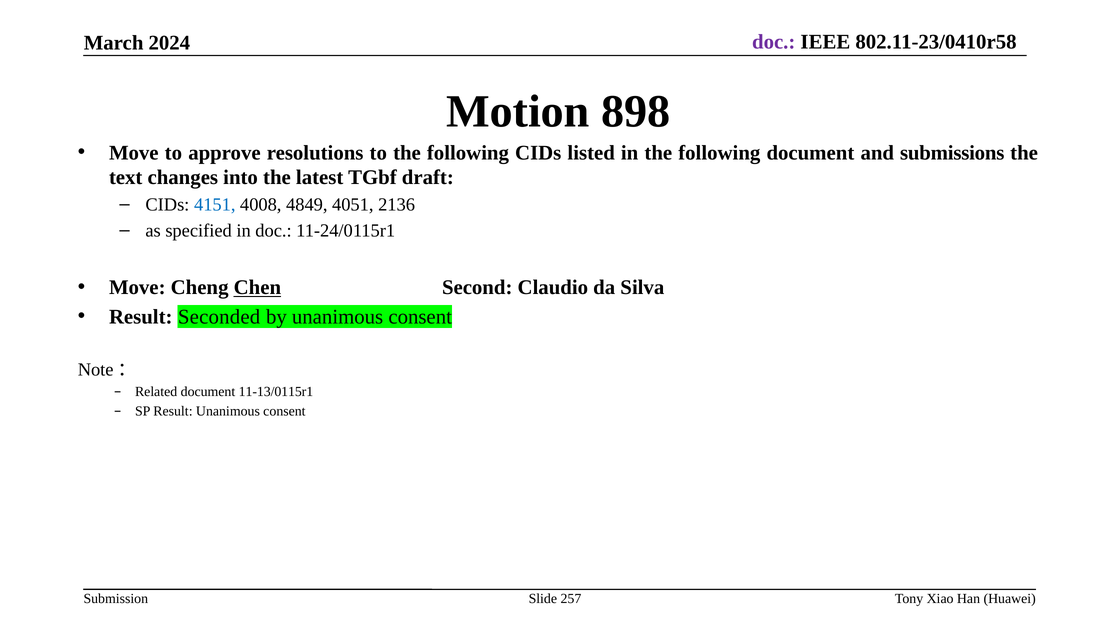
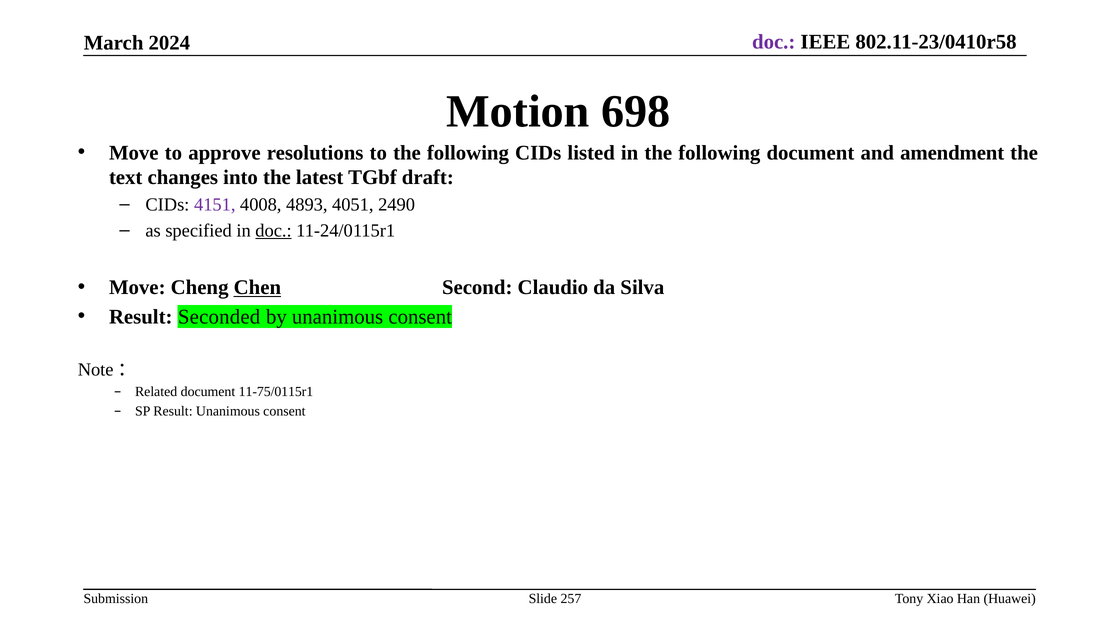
898: 898 -> 698 (636, 111)
submissions: submissions -> amendment (952, 153)
4151 colour: blue -> purple (215, 205)
4849: 4849 -> 4893 (307, 205)
2136: 2136 -> 2490 (397, 205)
doc underline: none -> present (274, 231)
11-13/0115r1: 11-13/0115r1 -> 11-75/0115r1 (276, 392)
